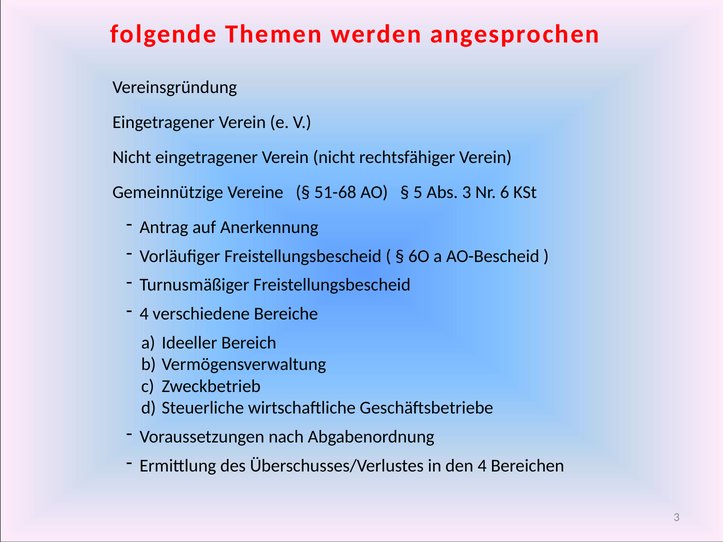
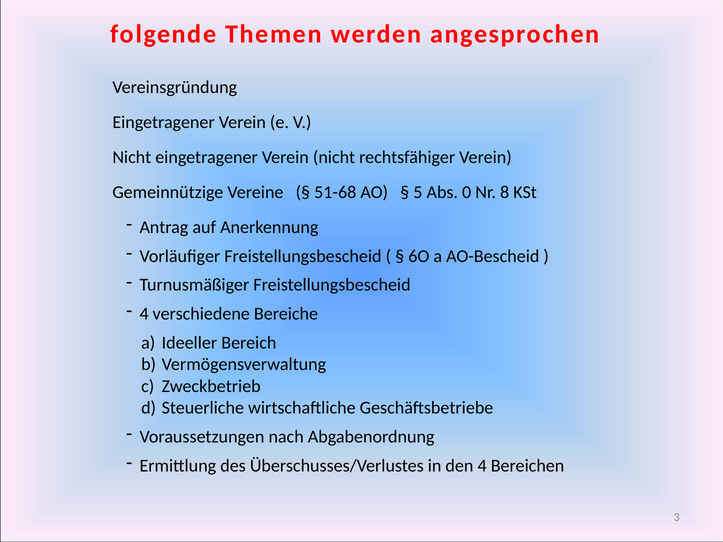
Abs 3: 3 -> 0 (467, 192)
6: 6 -> 8 (505, 192)
